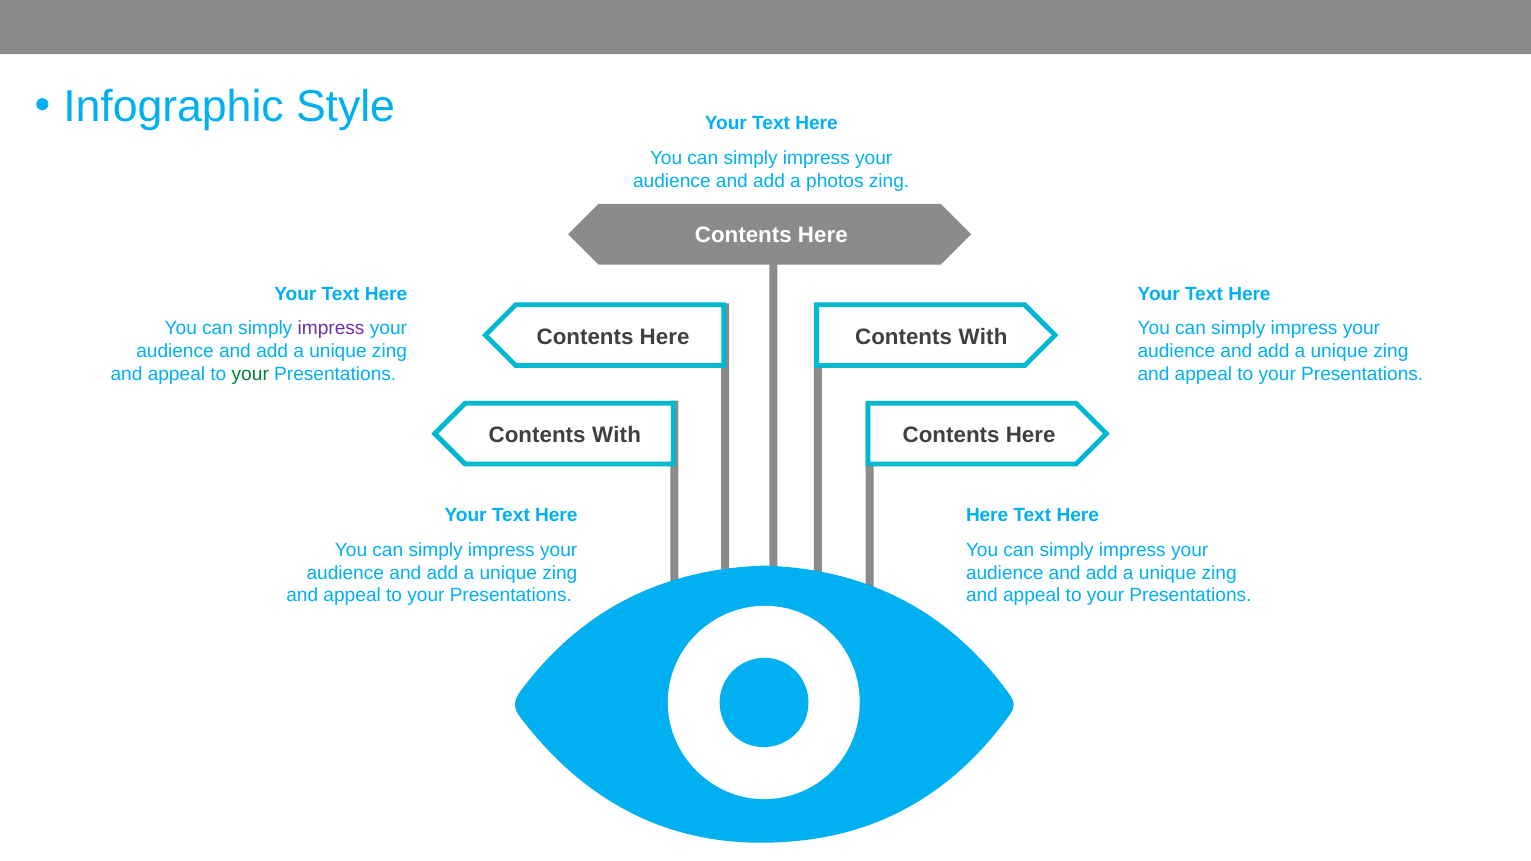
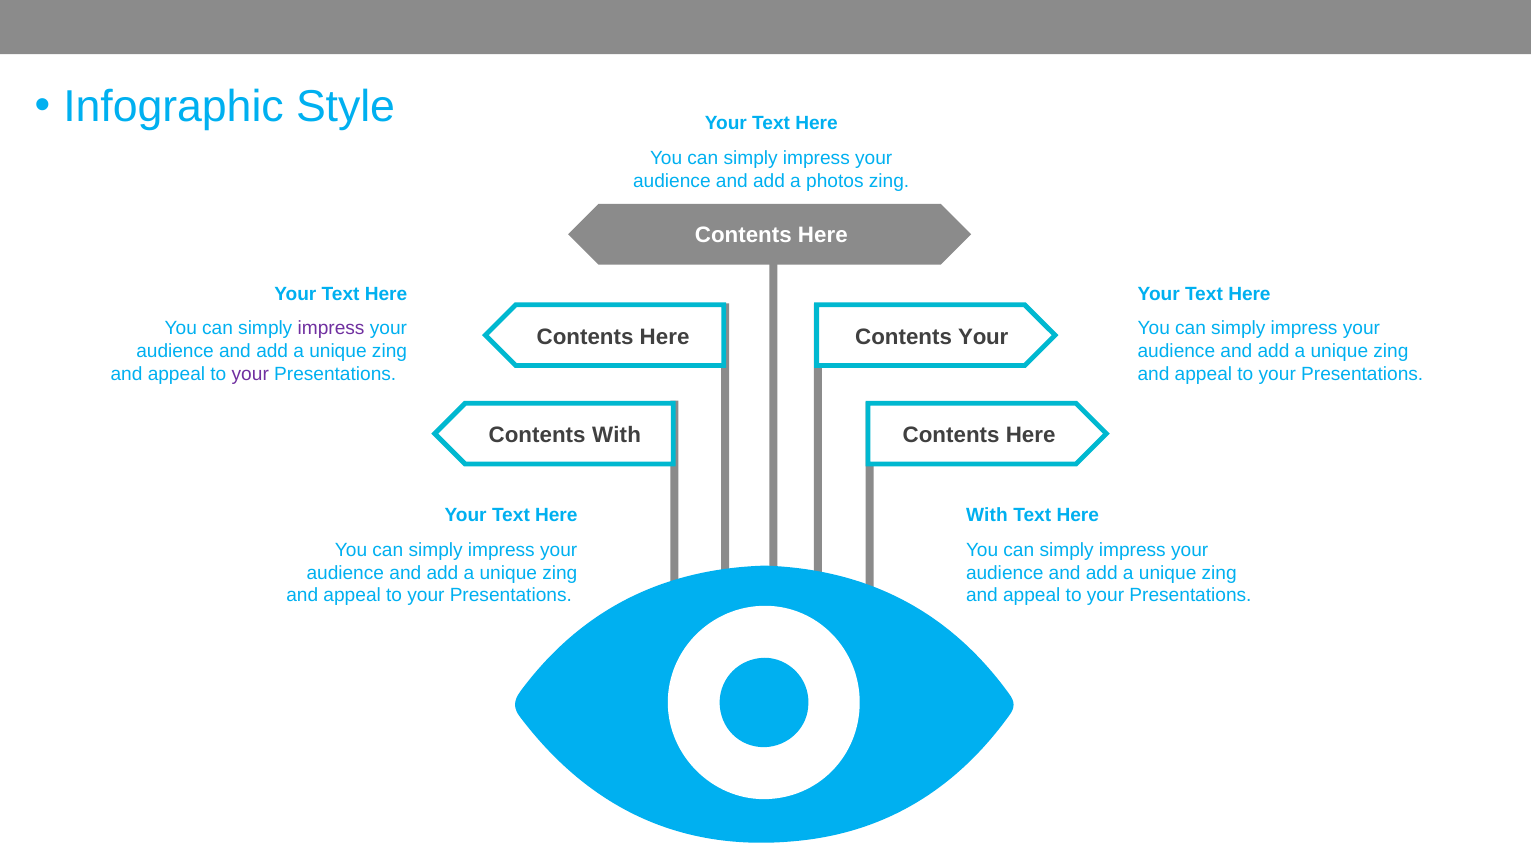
With: With -> Your (983, 337)
your colour: green -> purple (250, 375)
Here: Here -> With (987, 515)
